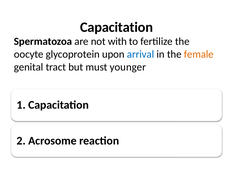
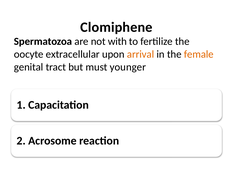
Capacitation: Capacitation -> Clomiphene (116, 27)
glycoprotein: glycoprotein -> extracellular (73, 54)
arrival colour: blue -> orange (141, 54)
